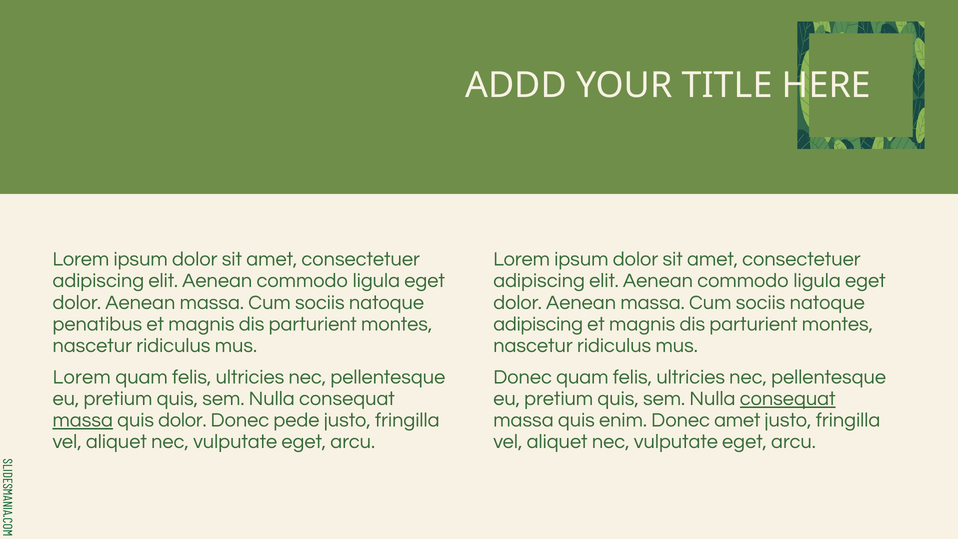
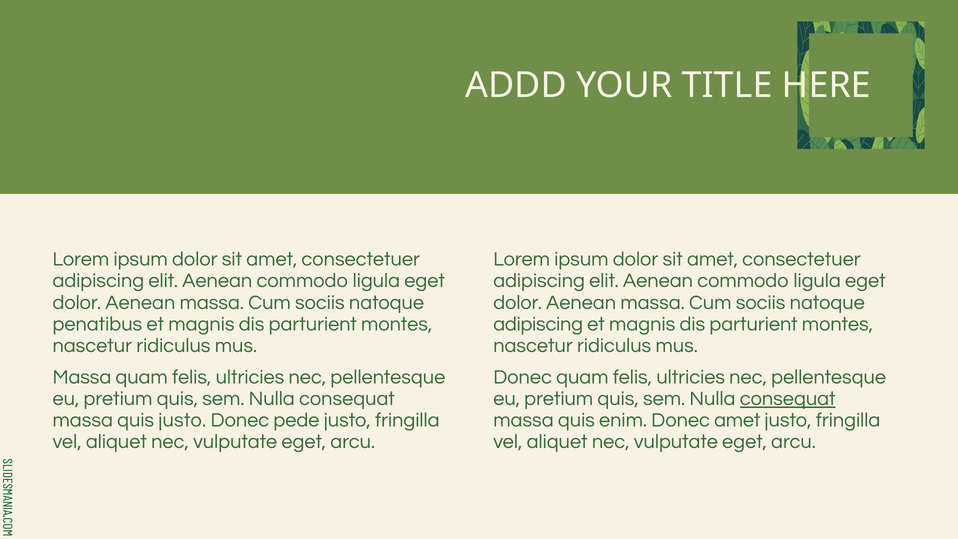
Lorem: Lorem -> Massa (82, 377)
massa underline: present -> none (83, 420)
quis dolor: dolor -> justo (182, 420)
